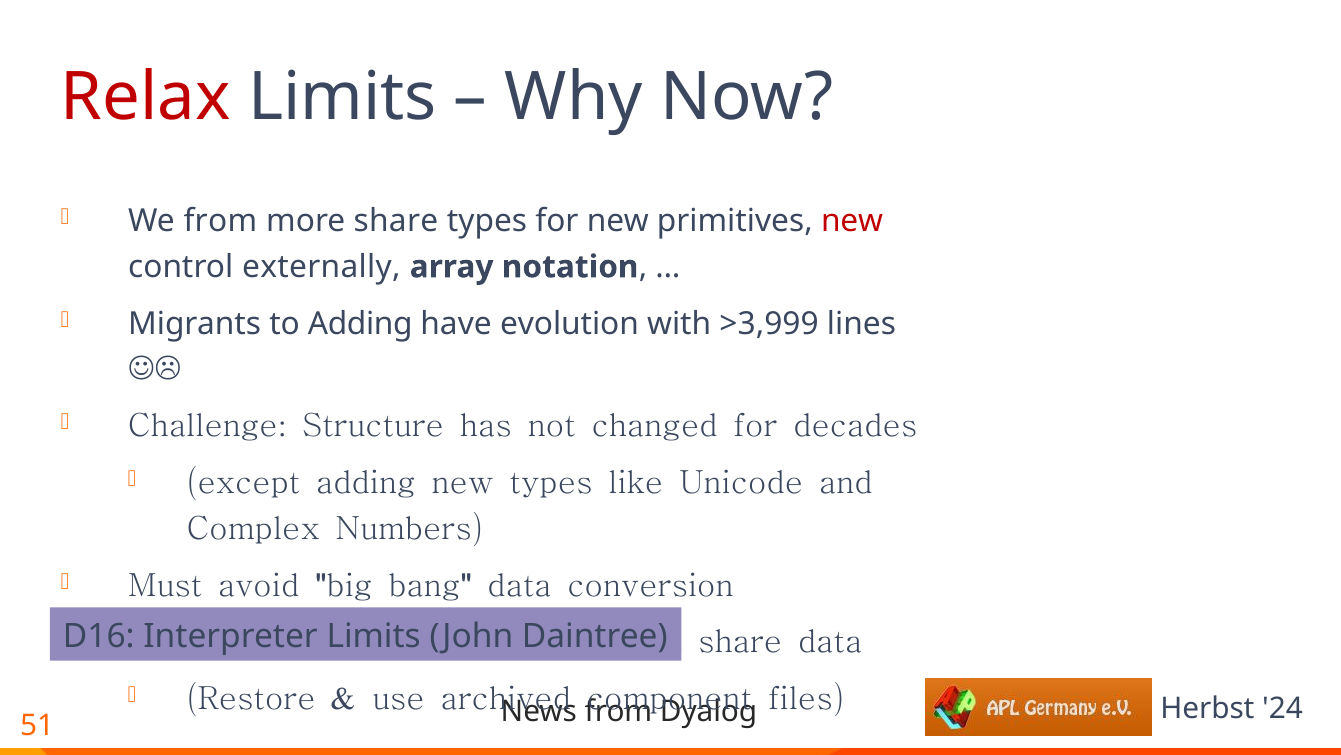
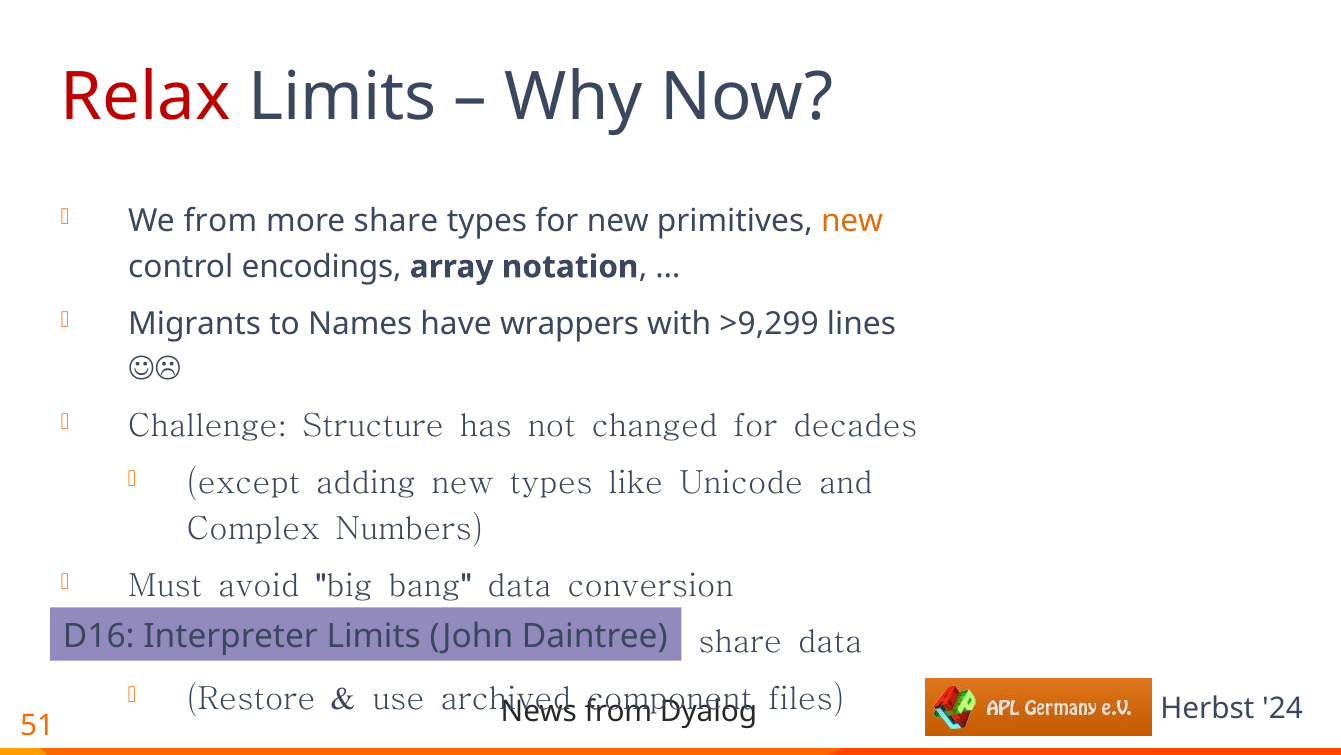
new colour: red -> orange (852, 221)
externally: externally -> encodings (322, 267)
to Adding: Adding -> Names (360, 323)
evolution: evolution -> wrappers (570, 323)
>3,999: >3,999 -> >9,299 (769, 323)
